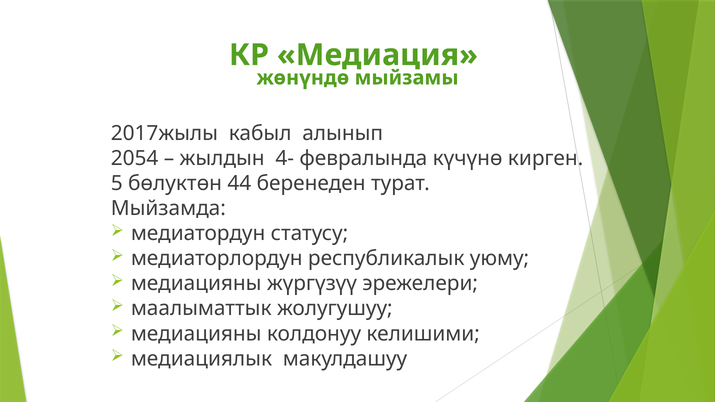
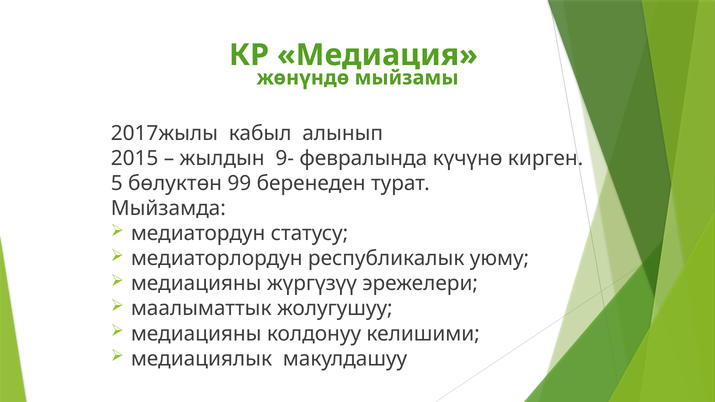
2054: 2054 -> 2015 (135, 159)
4-: 4- -> 9- (285, 159)
44: 44 -> 99 (239, 184)
